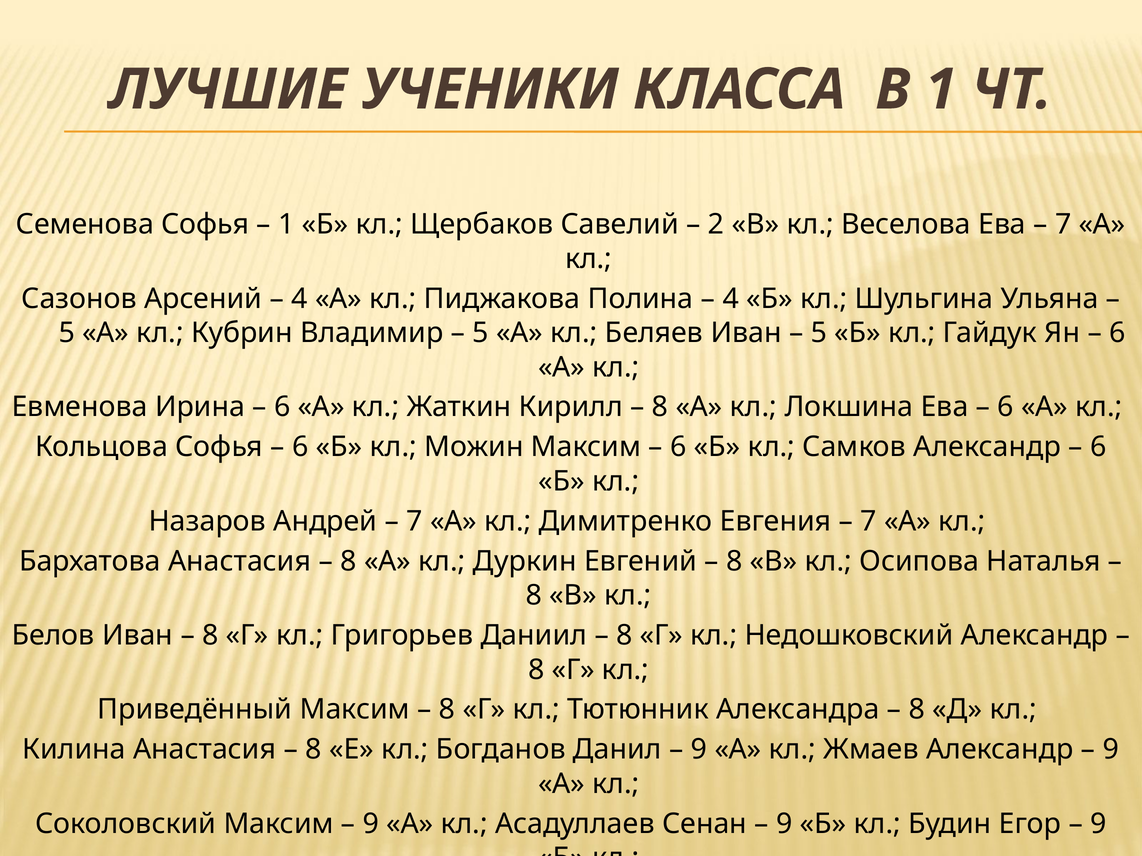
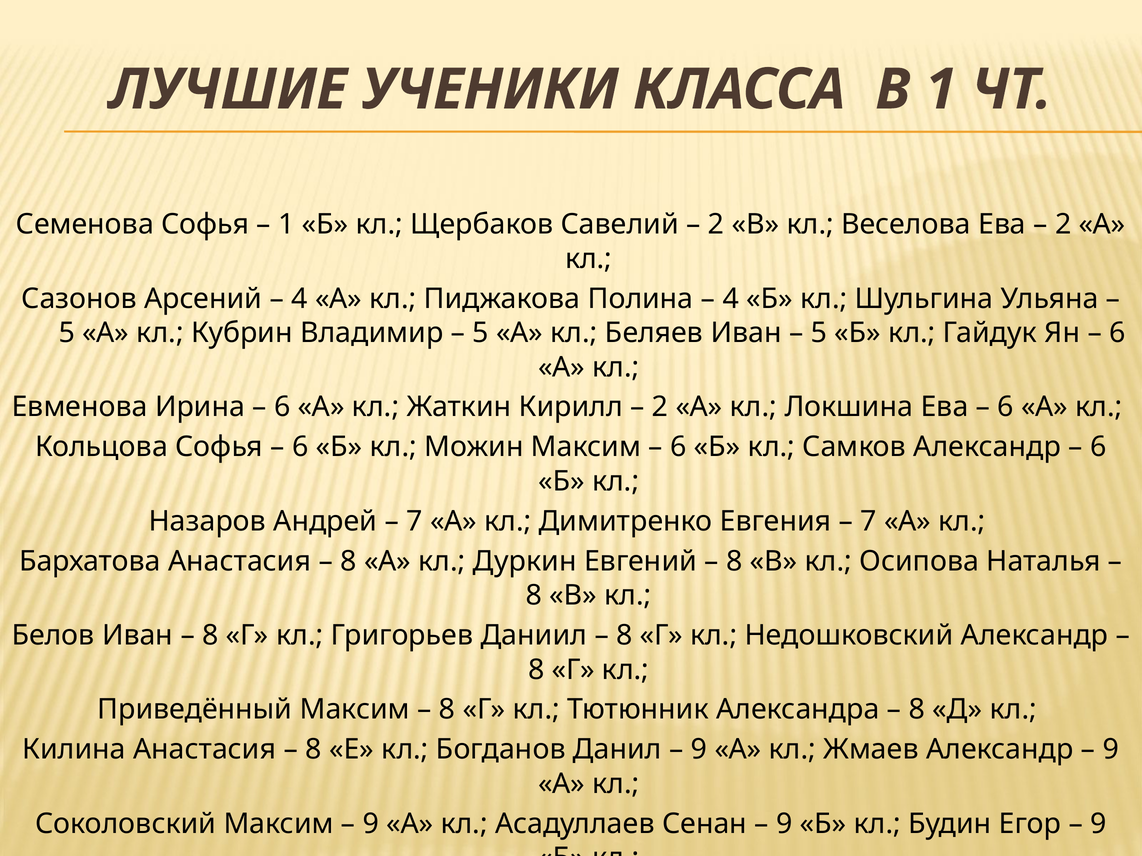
7: 7 -> 2 (1063, 225)
8: 8 -> 2 (660, 407)
